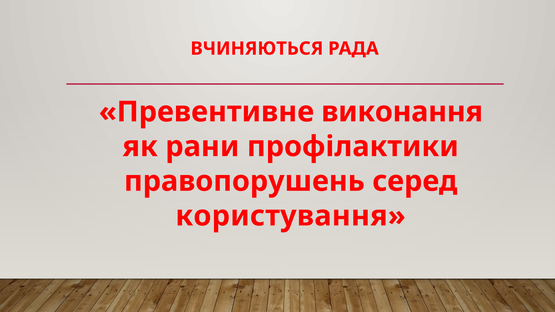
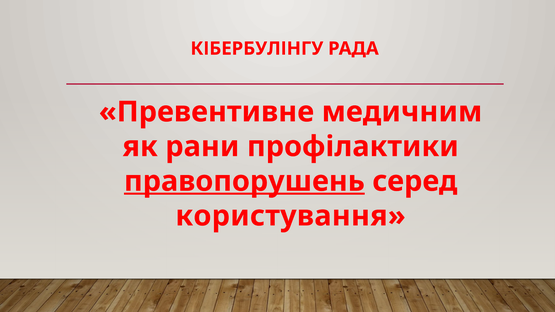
ВЧИНЯЮТЬСЯ: ВЧИНЯЮТЬСЯ -> КІБЕРБУЛІНГУ (257, 49)
виконання: виконання -> медичним (402, 112)
правопорушень underline: none -> present (244, 181)
